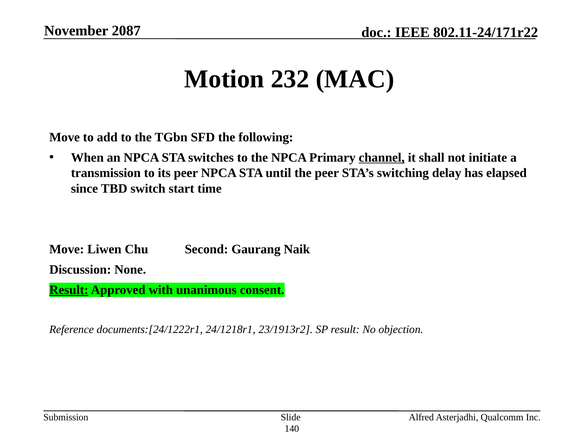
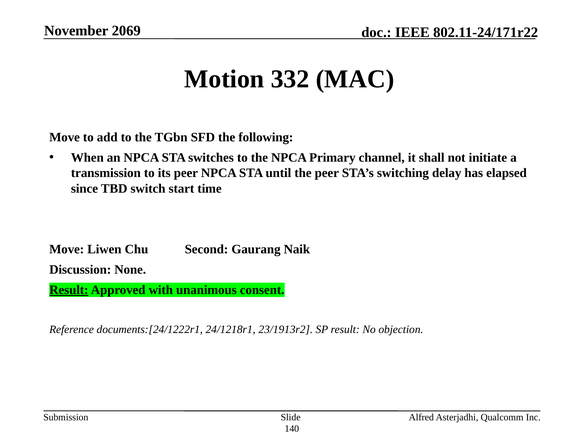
2087: 2087 -> 2069 (126, 31)
232: 232 -> 332 (290, 79)
channel underline: present -> none (382, 157)
